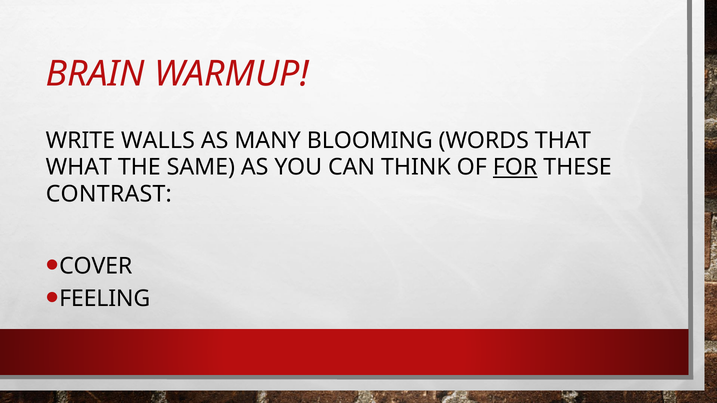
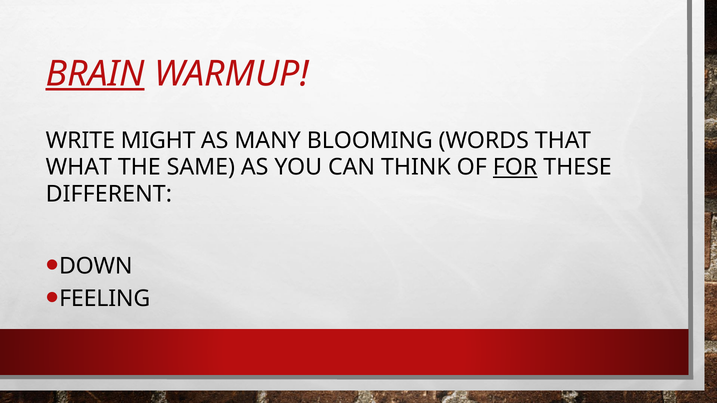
BRAIN underline: none -> present (95, 74)
WALLS: WALLS -> MIGHT (158, 141)
CONTRAST: CONTRAST -> DIFFERENT (109, 194)
COVER: COVER -> DOWN (96, 266)
